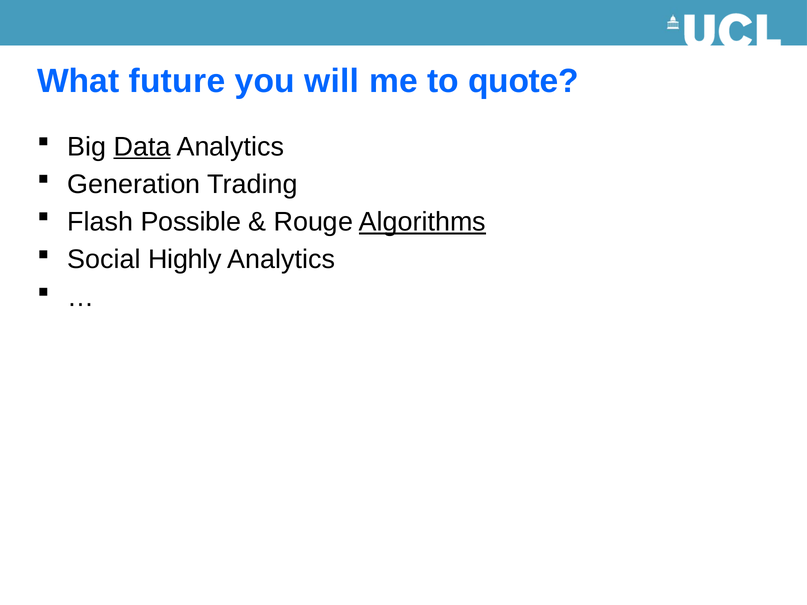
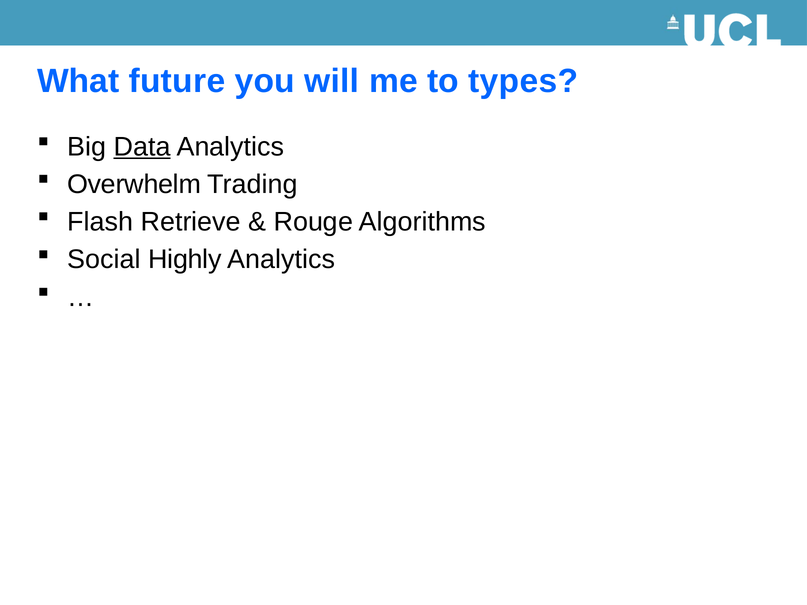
quote: quote -> types (523, 81)
Generation: Generation -> Overwhelm (134, 184)
Possible: Possible -> Retrieve (191, 222)
Algorithms underline: present -> none (422, 222)
